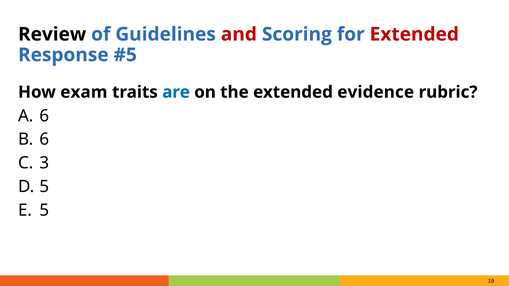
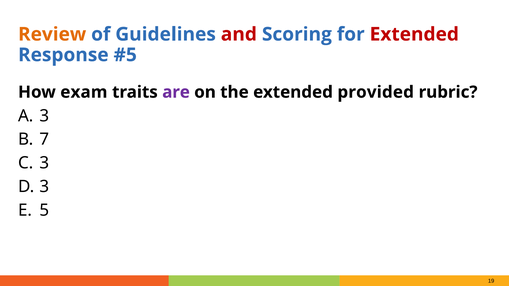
Review colour: black -> orange (52, 34)
are colour: blue -> purple (176, 92)
evidence: evidence -> provided (376, 92)
6: 6 -> 3 (44, 116)
6: 6 -> 7 (44, 140)
5: 5 -> 3 (44, 187)
